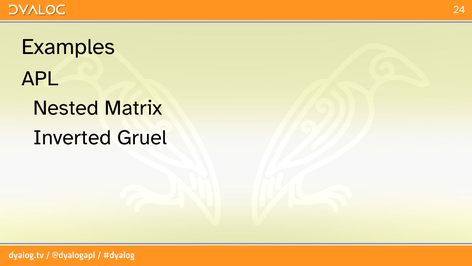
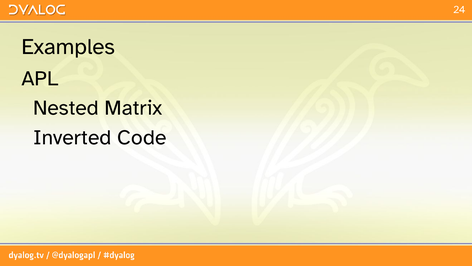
Gruel: Gruel -> Code (142, 137)
